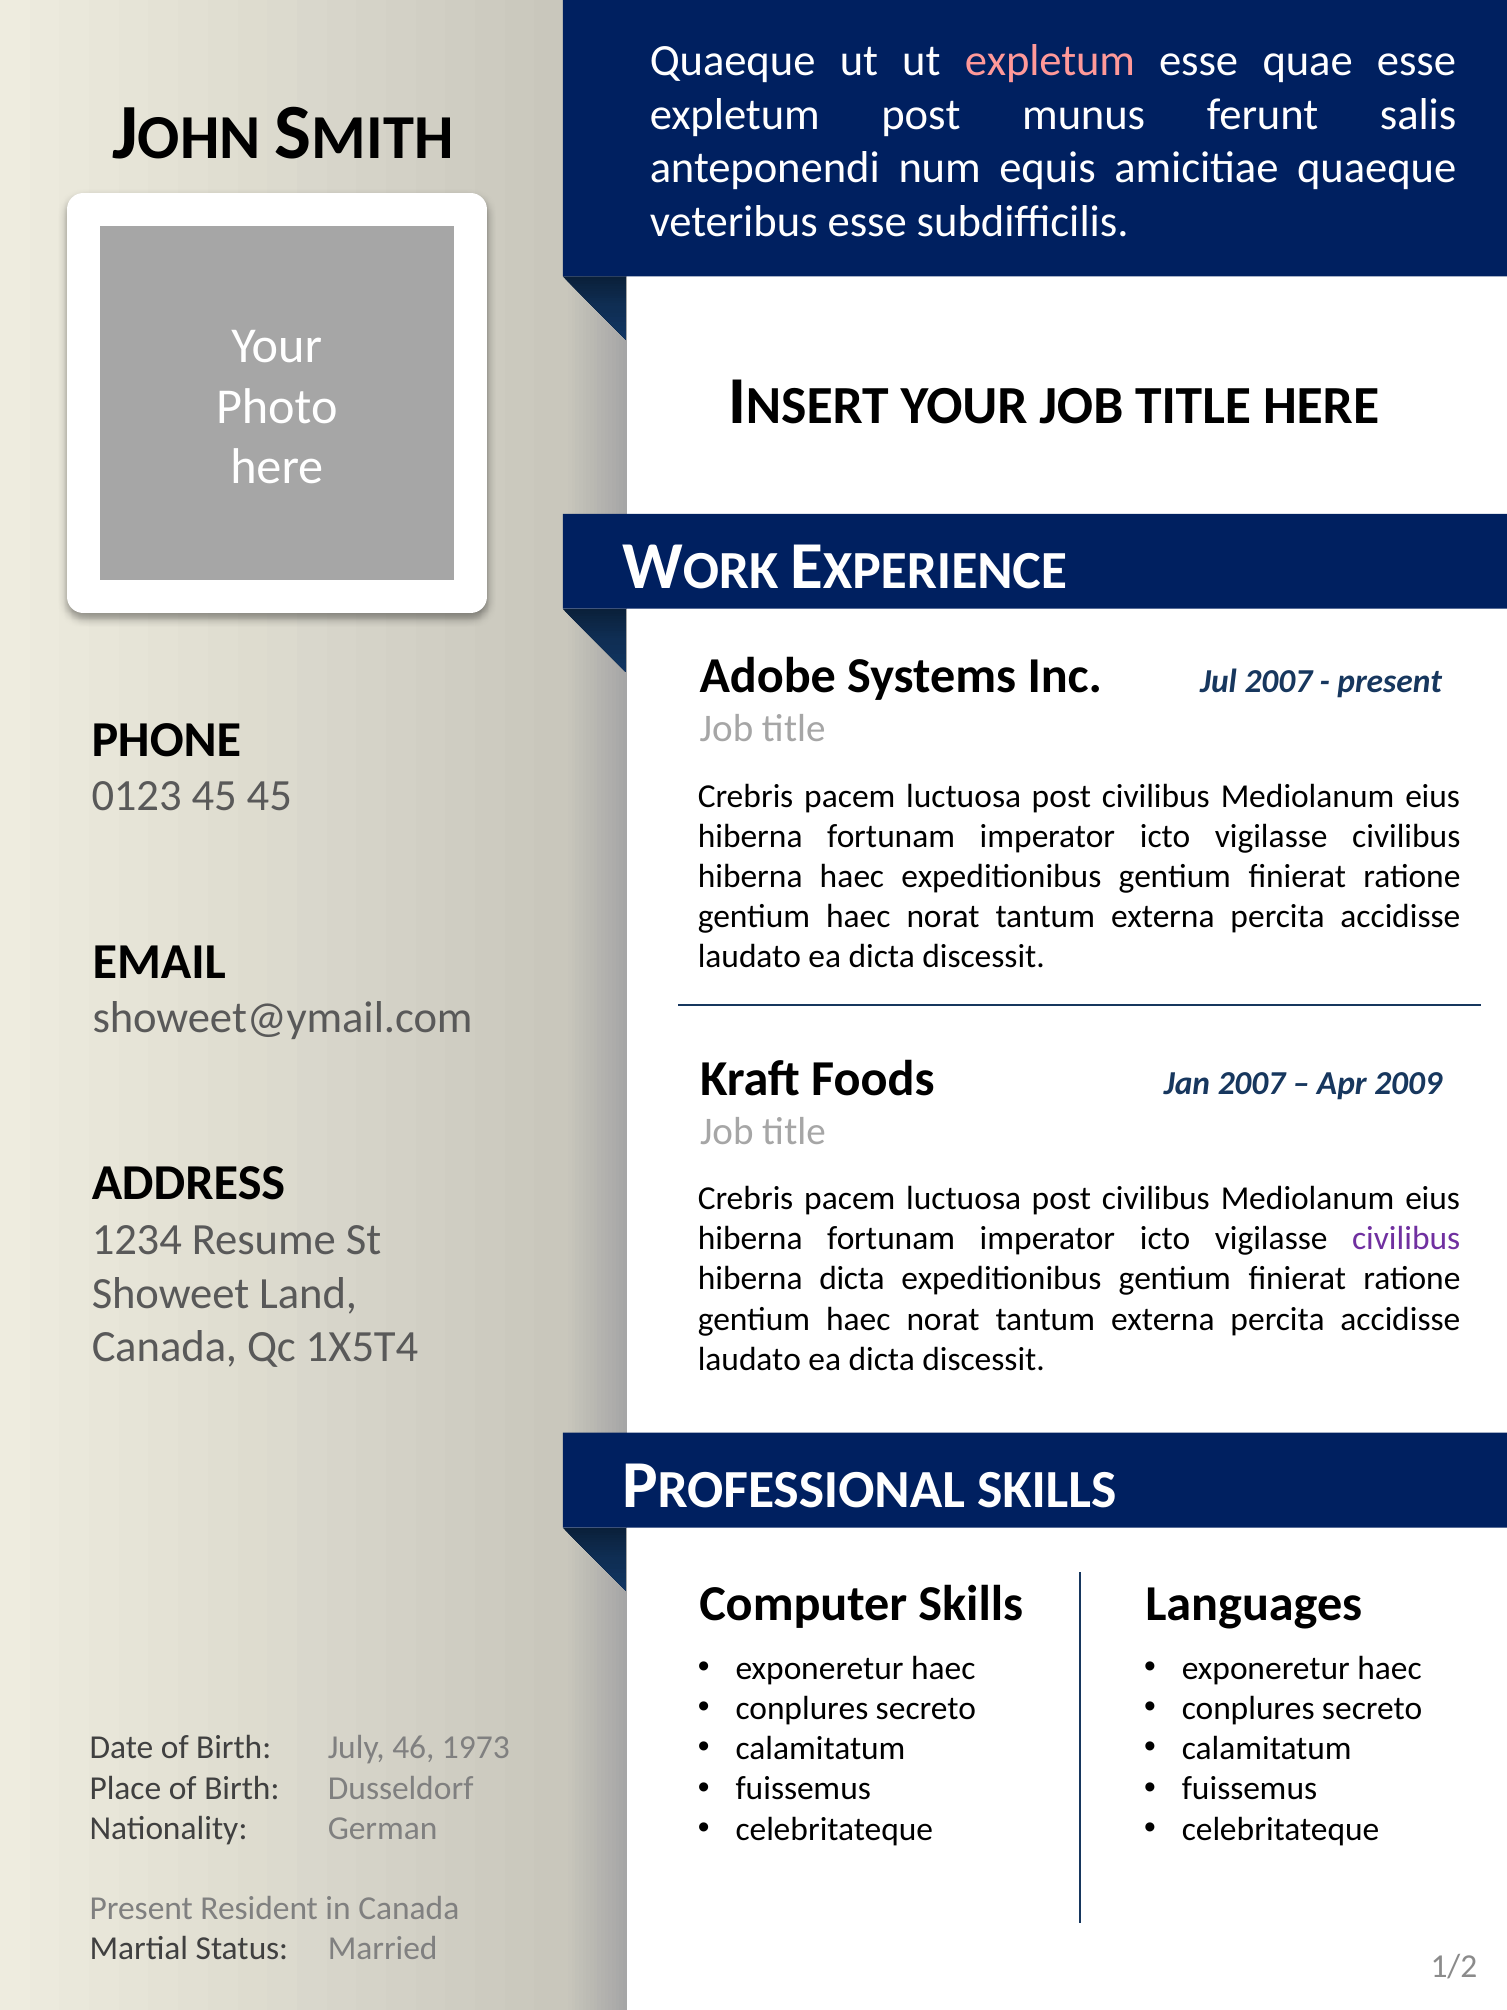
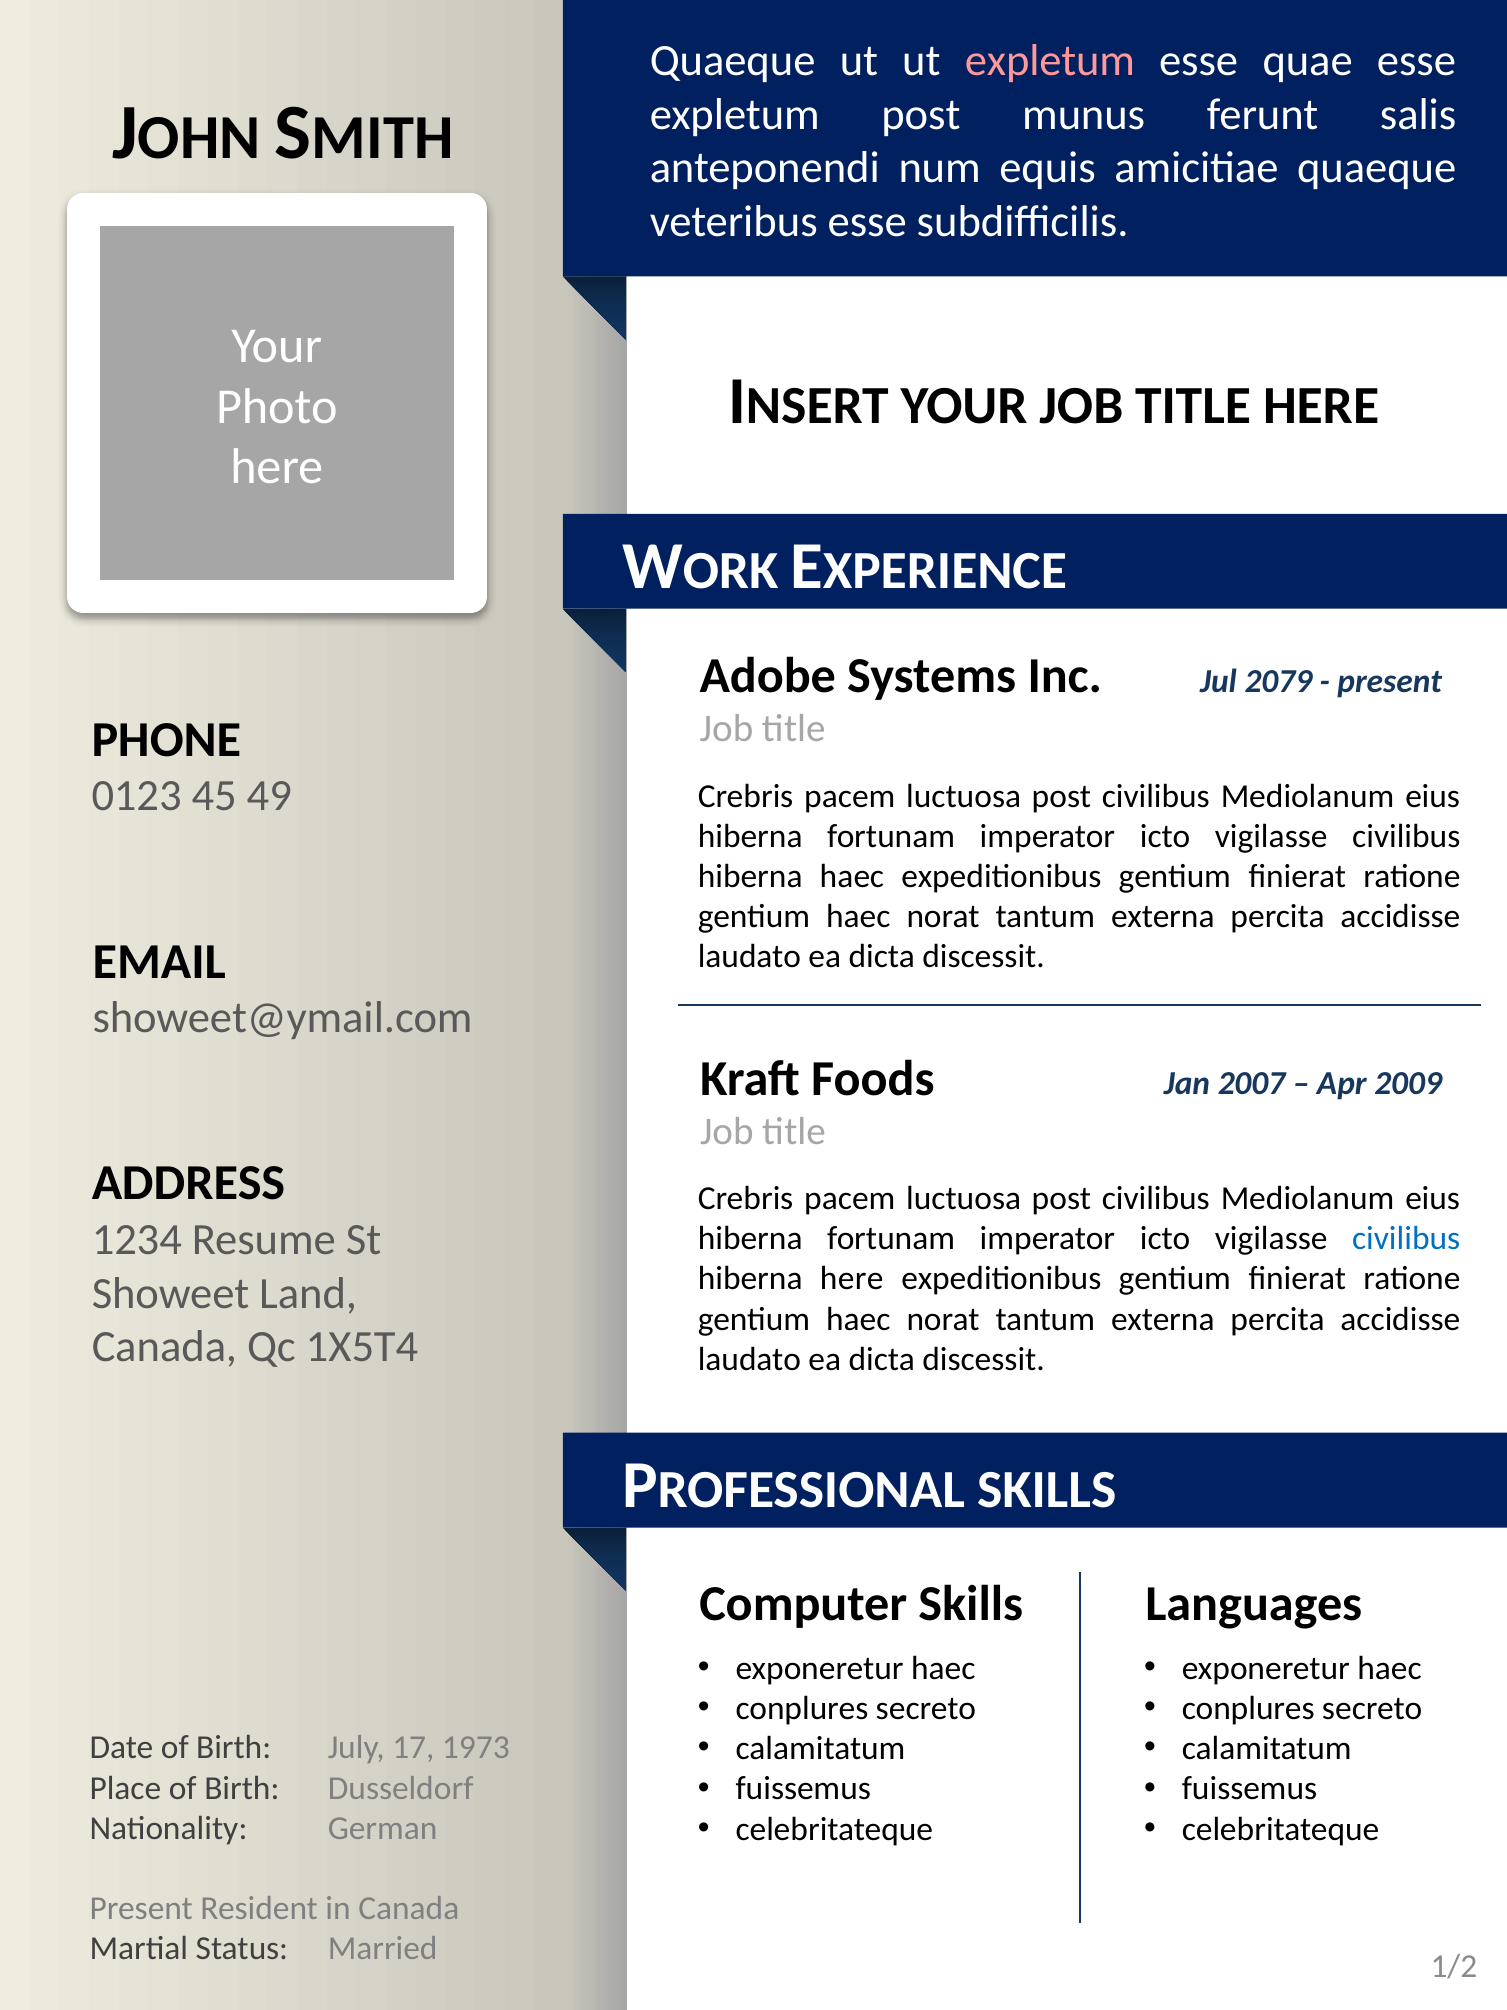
Jul 2007: 2007 -> 2079 (1278, 681)
45 45: 45 -> 49 (269, 796)
civilibus colour: purple -> blue (1406, 1238)
hiberna dicta: dicta -> here (852, 1278)
46: 46 -> 17 (413, 1747)
